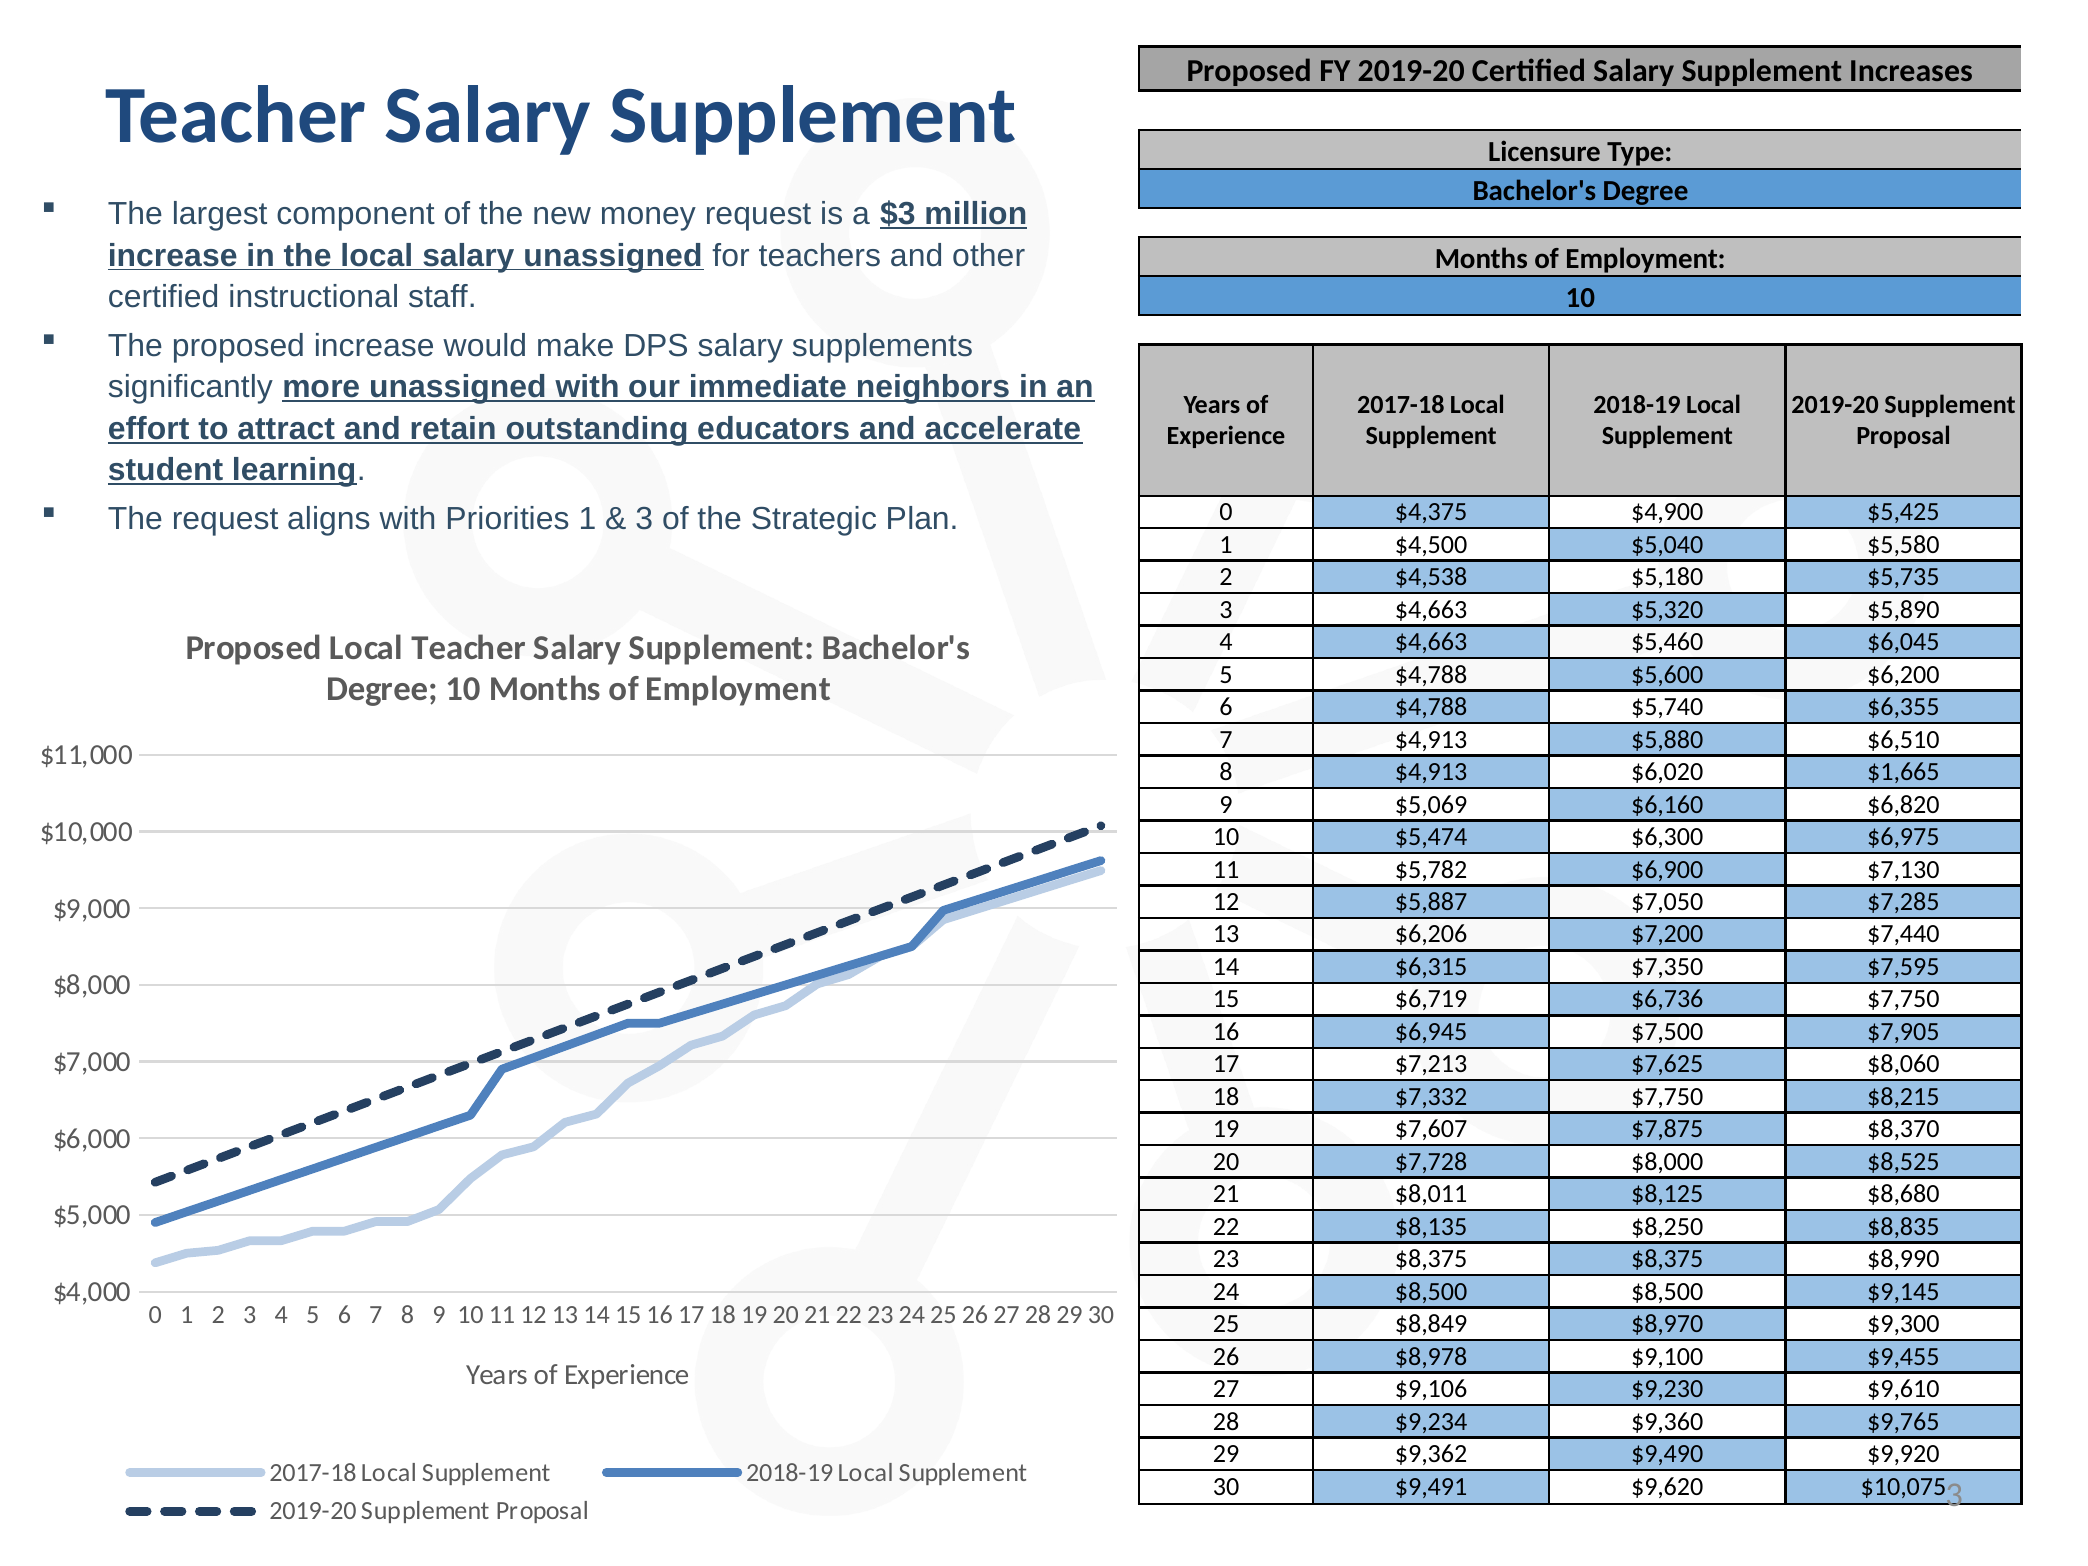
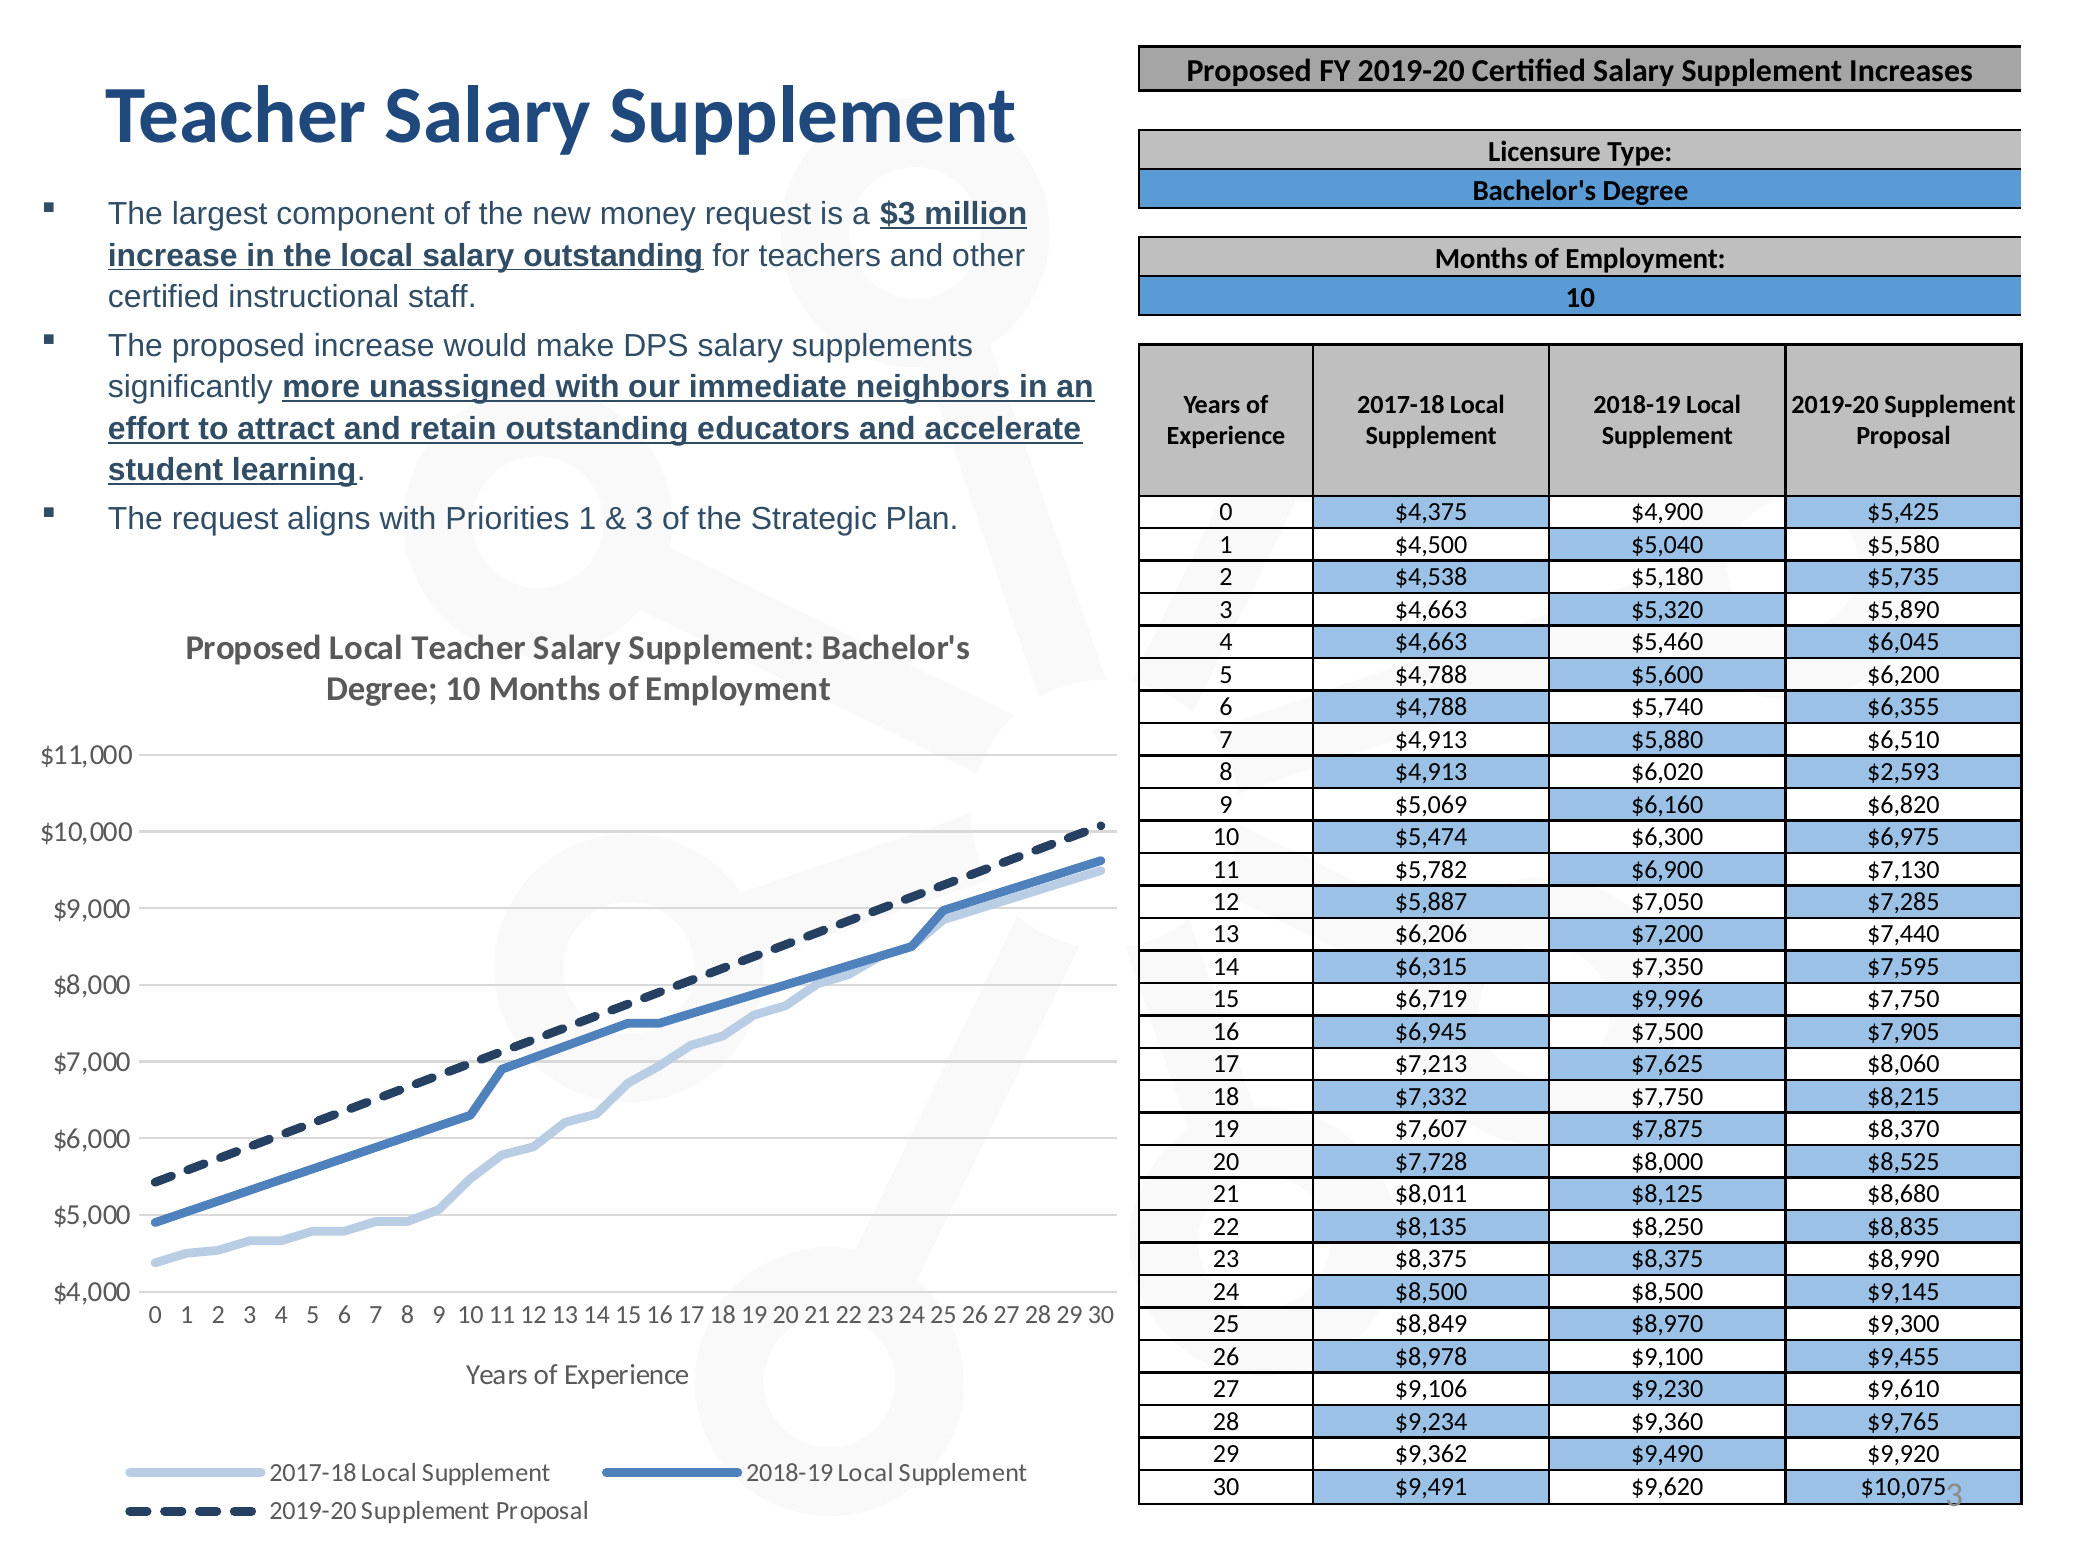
salary unassigned: unassigned -> outstanding (613, 255)
$1,665: $1,665 -> $2,593 (1903, 772)
$6,736: $6,736 -> $9,996 (1667, 999)
